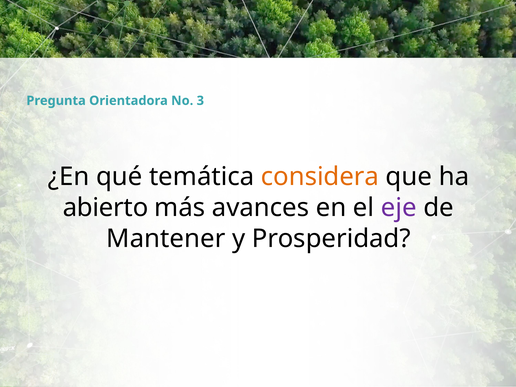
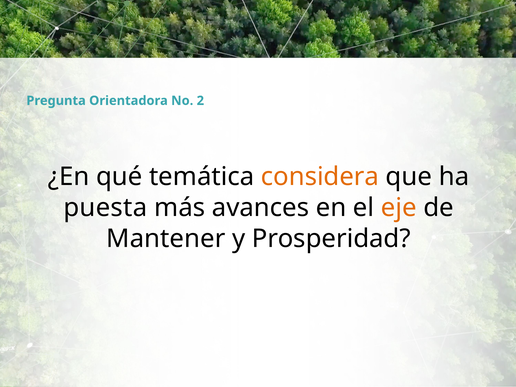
3: 3 -> 2 (200, 101)
abierto: abierto -> puesta (105, 208)
eje colour: purple -> orange (399, 208)
